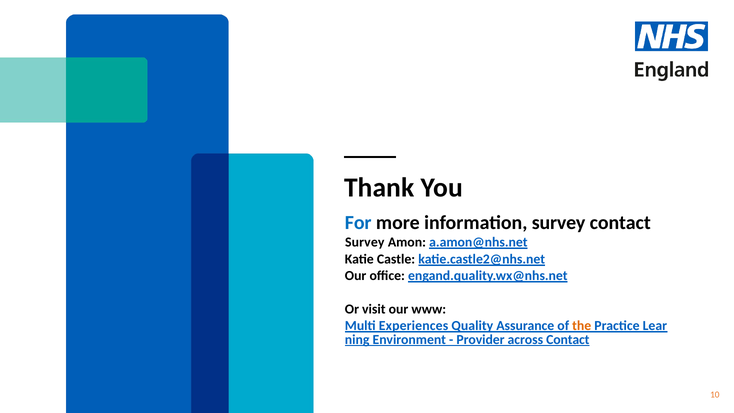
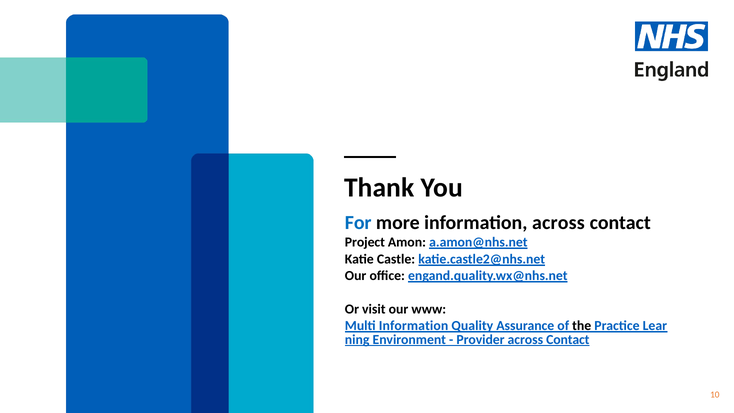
information survey: survey -> across (558, 222)
Survey: Survey -> Project (365, 242)
Multi Experiences: Experiences -> Information (414, 326)
the colour: orange -> black (582, 326)
